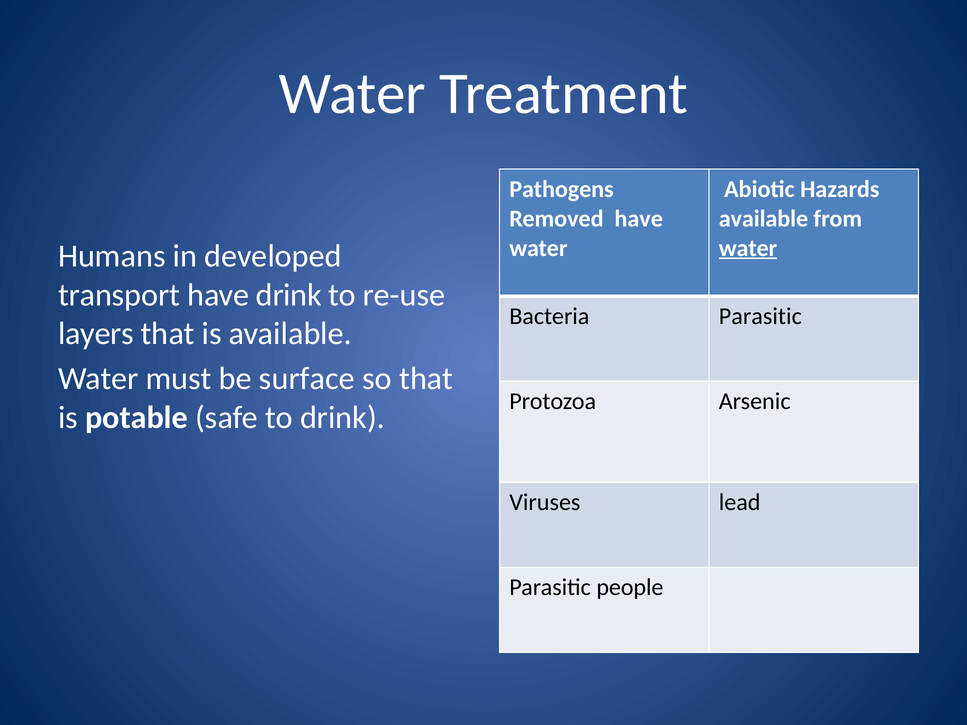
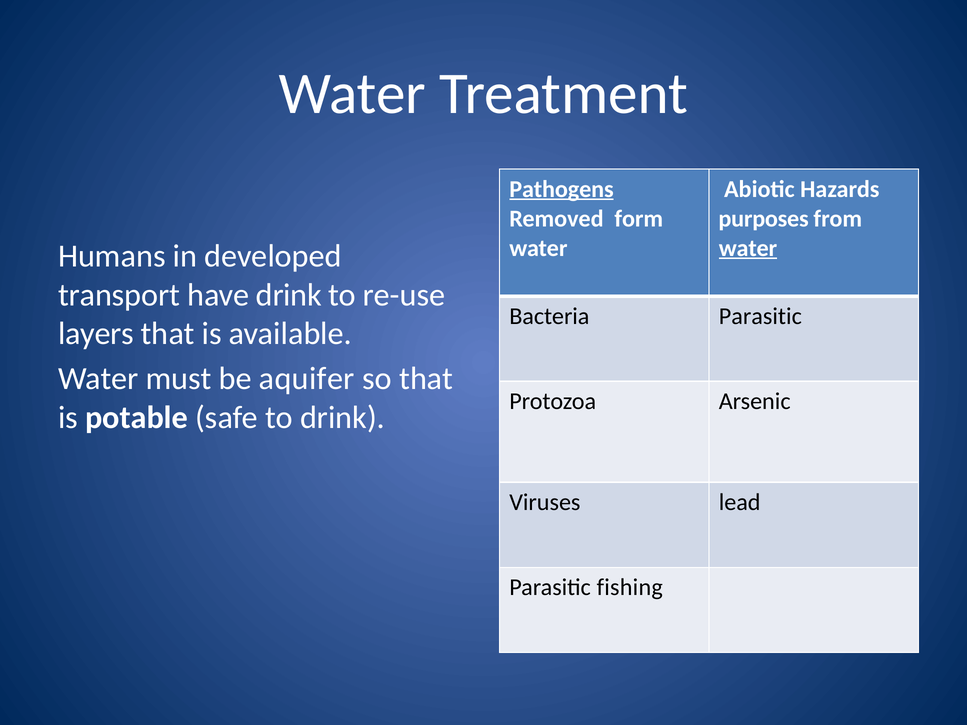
Pathogens underline: none -> present (561, 189)
Removed have: have -> form (639, 219)
available: available -> purposes (764, 219)
surface: surface -> aquifer (307, 379)
people: people -> fishing (630, 587)
